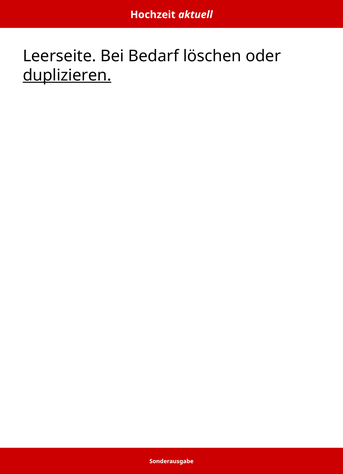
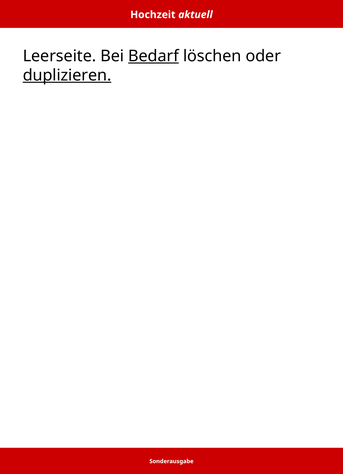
Bedarf underline: none -> present (154, 56)
